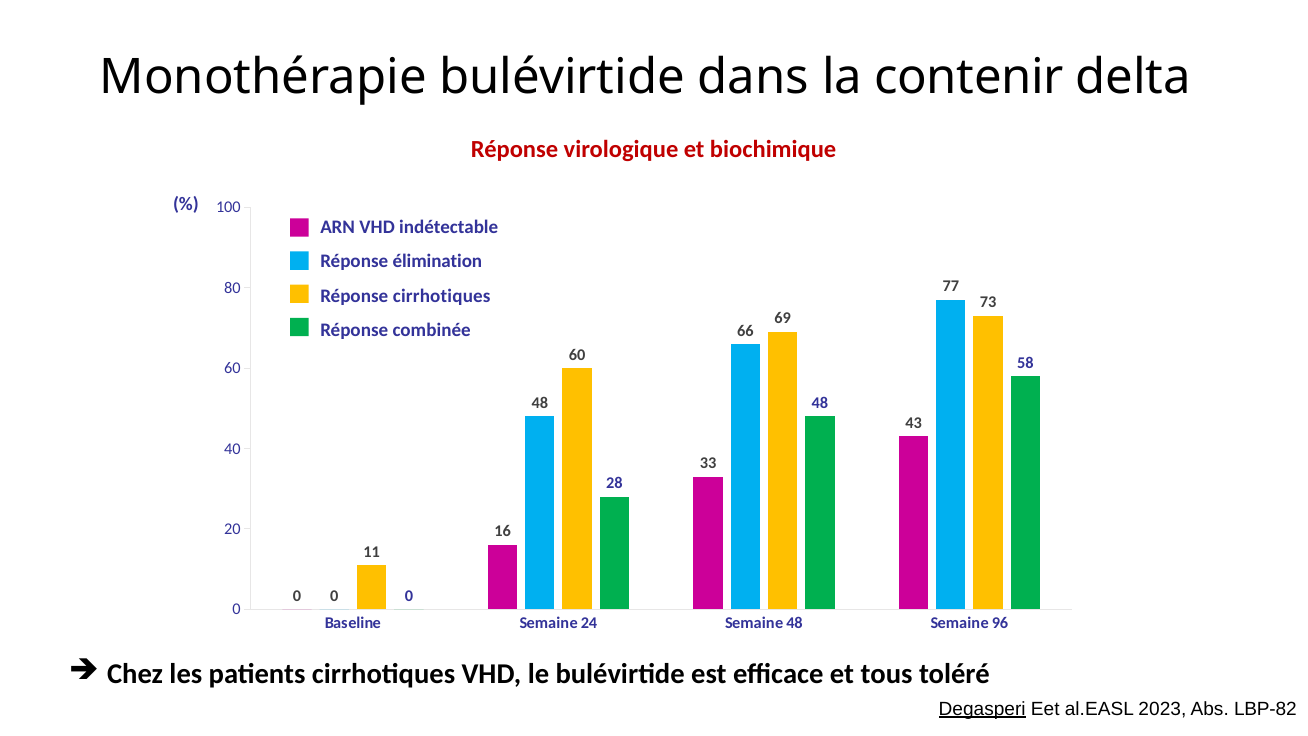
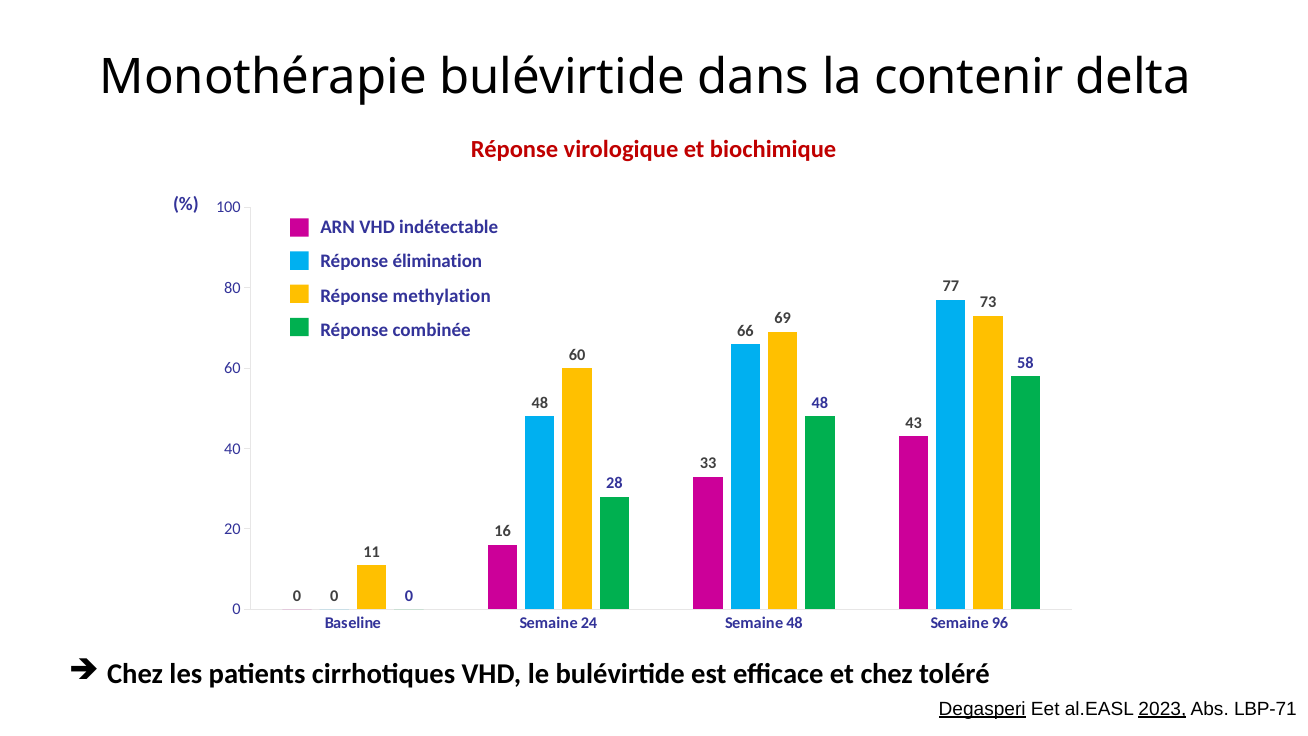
Réponse cirrhotiques: cirrhotiques -> methylation (442, 296)
et tous: tous -> chez (887, 674)
2023 underline: none -> present (1162, 709)
LBP-82: LBP-82 -> LBP-71 (1265, 709)
